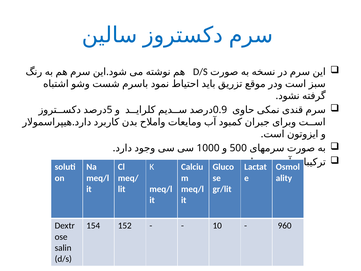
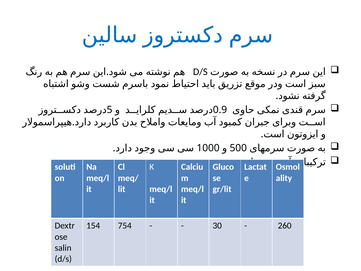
152: 152 -> 754 (125, 226)
10: 10 -> 30 (217, 226)
960: 960 -> 260 (285, 226)
